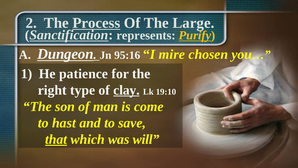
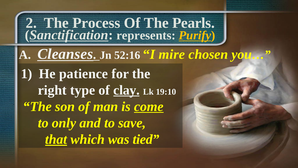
Process underline: present -> none (96, 23)
Large: Large -> Pearls (193, 23)
Dungeon: Dungeon -> Cleanses (65, 54)
95:16: 95:16 -> 52:16 (127, 55)
come underline: none -> present (149, 106)
hast: hast -> only (64, 123)
will: will -> tied (146, 139)
